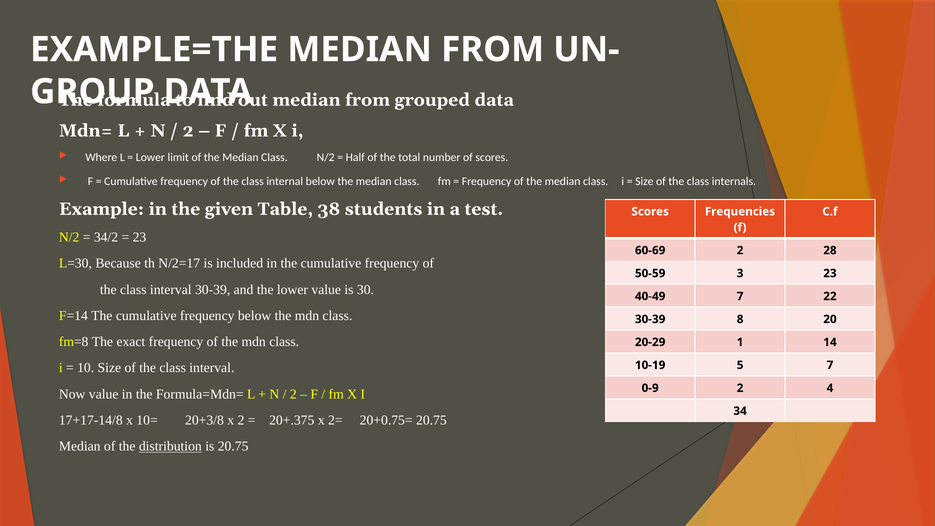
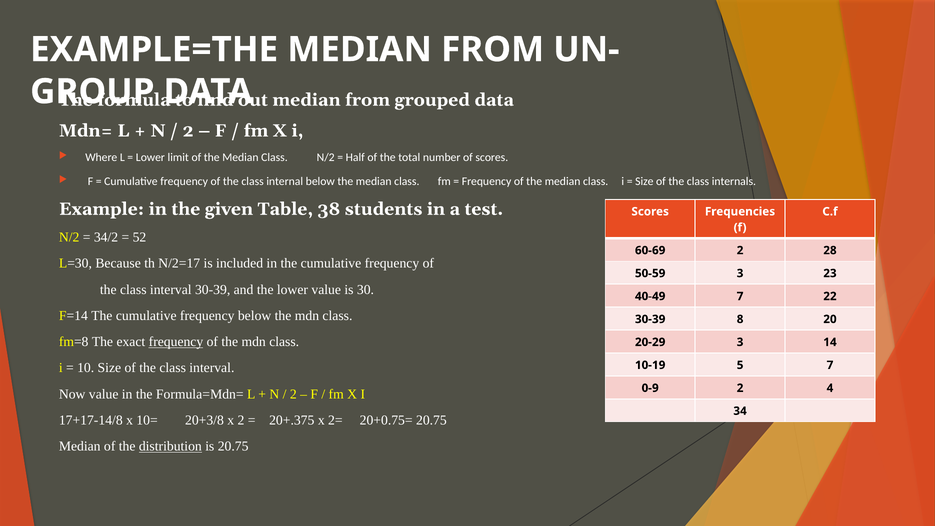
23: 23 -> 52 (139, 237)
frequency underline: none -> present (176, 342)
20-29 1: 1 -> 3 (740, 342)
